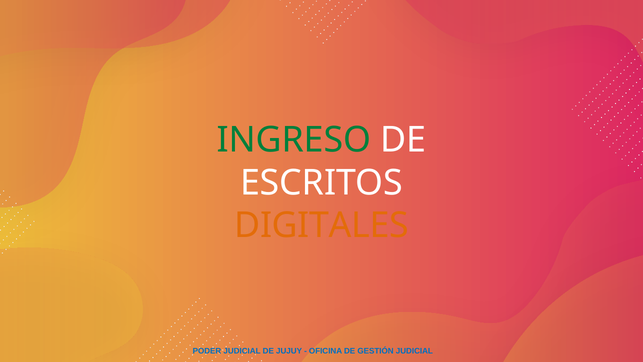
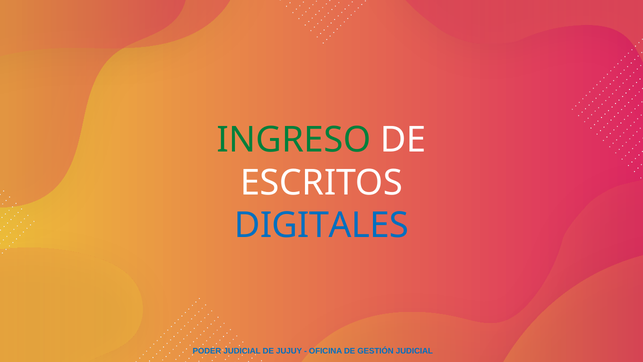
DIGITALES colour: orange -> blue (322, 225)
